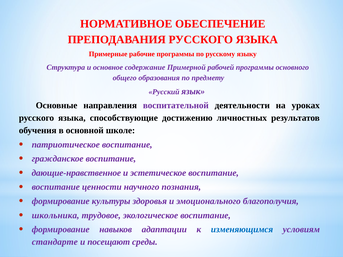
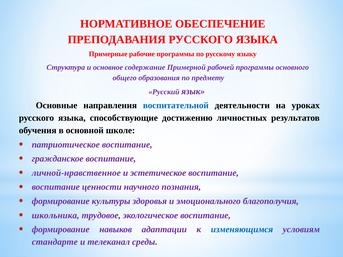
воспитательной colour: purple -> blue (176, 106)
дающие-нравственное: дающие-нравственное -> личной-нравственное (76, 173)
посещают: посещают -> телеканал (109, 242)
